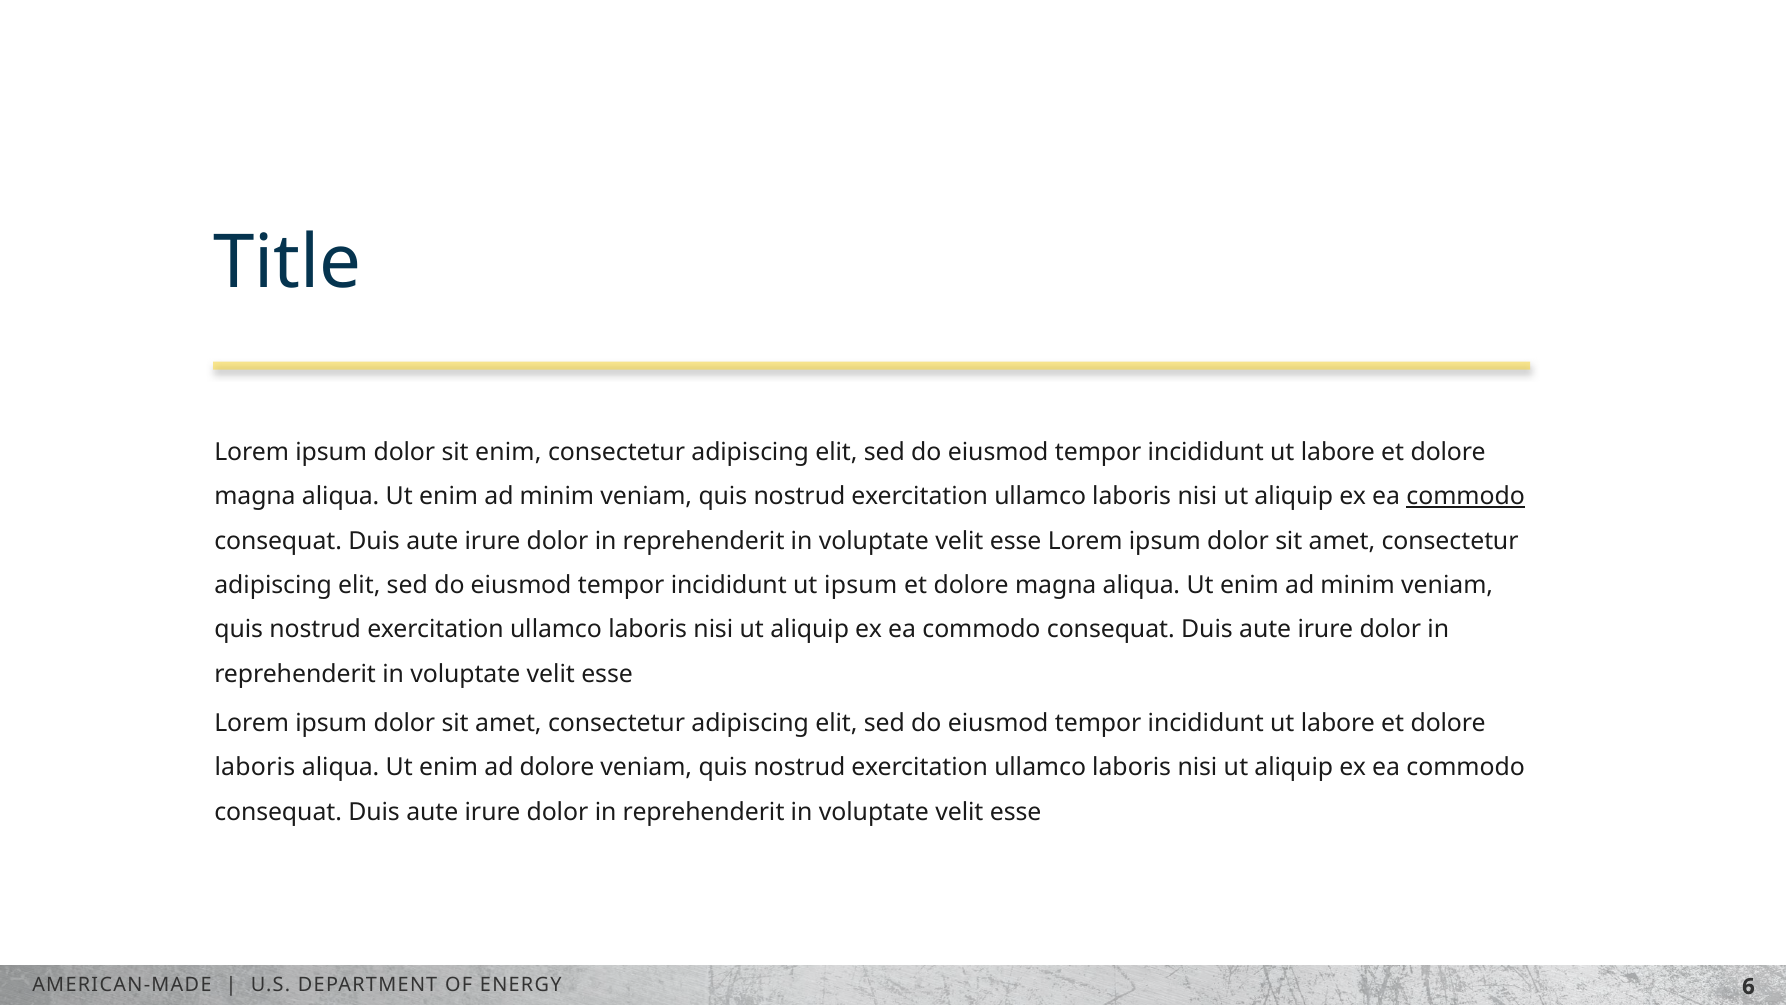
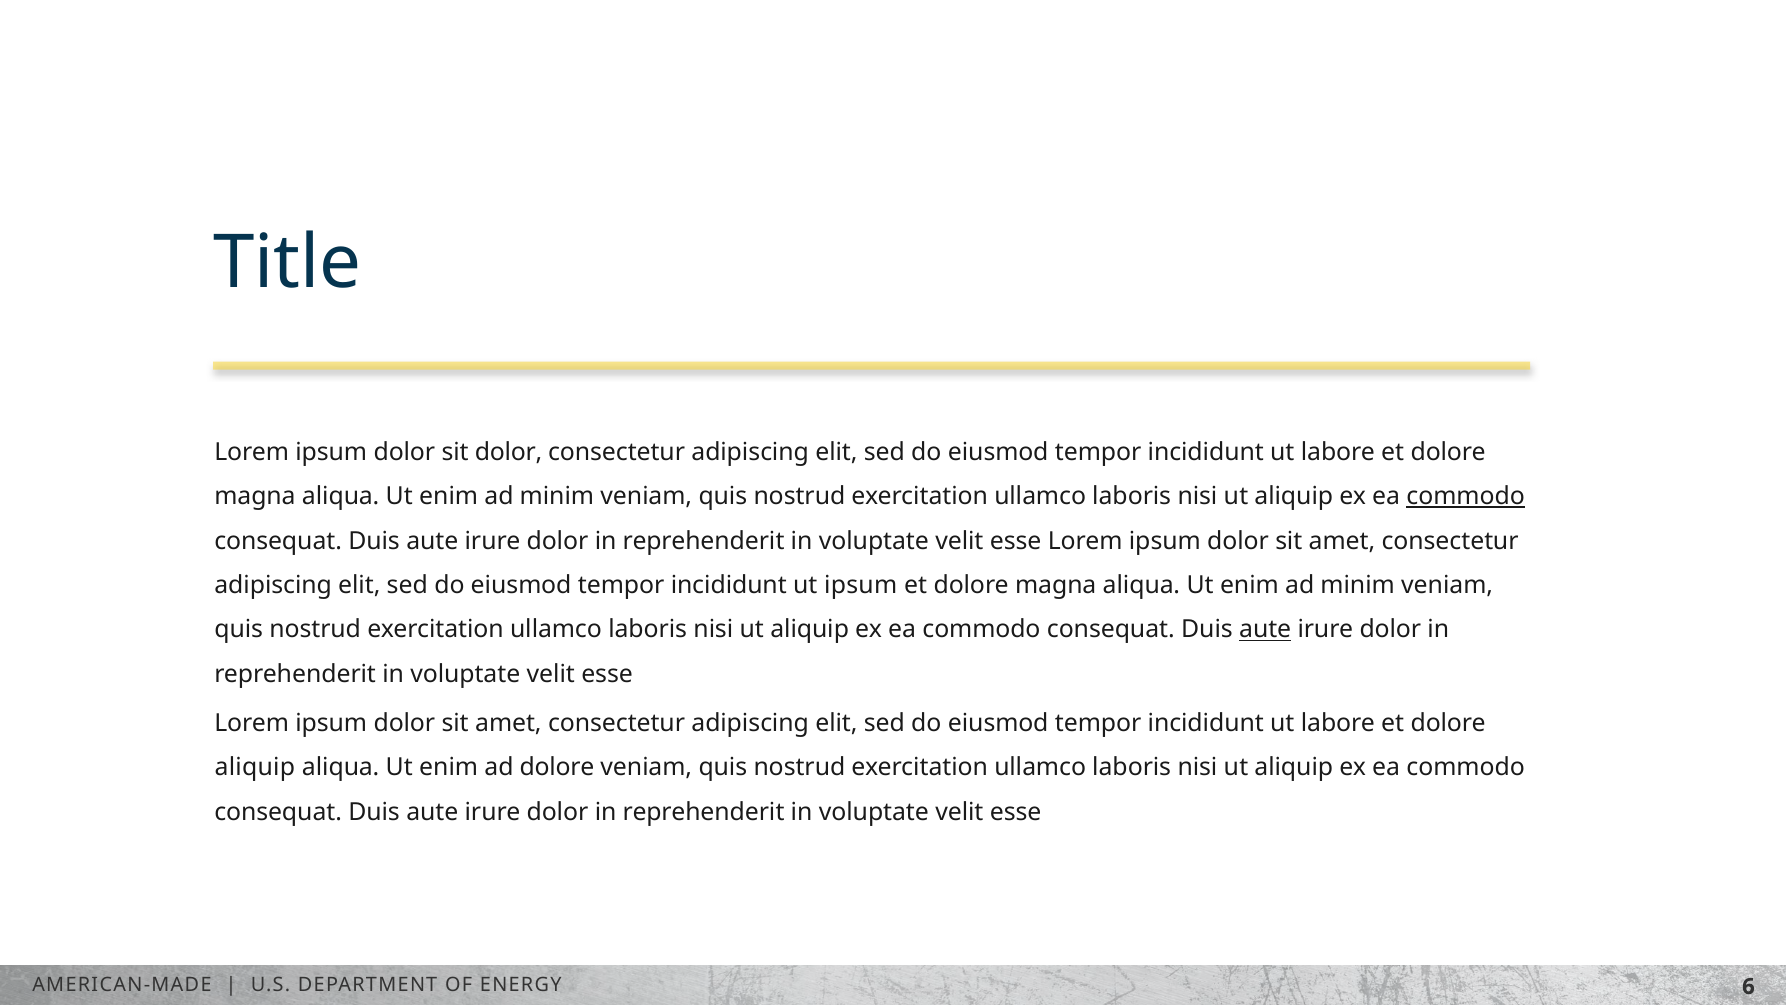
sit enim: enim -> dolor (508, 452)
aute underline: none -> present (1265, 629)
laboris: laboris -> aliquip (255, 768)
